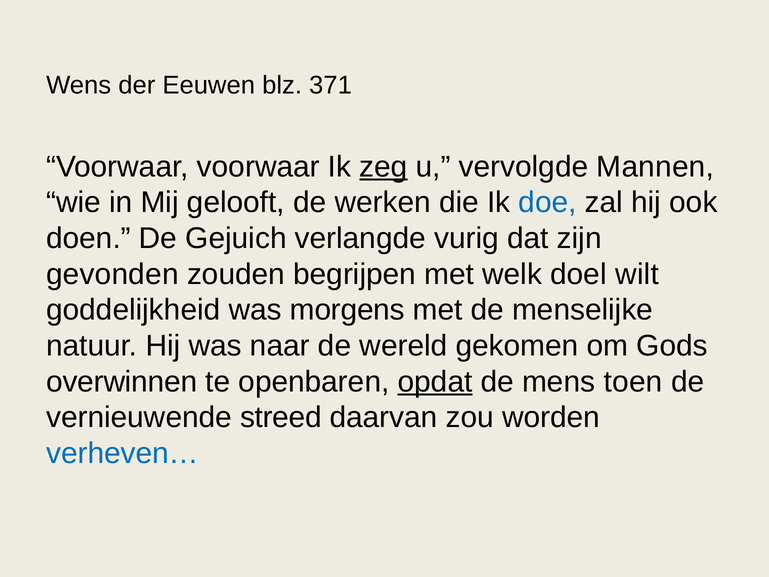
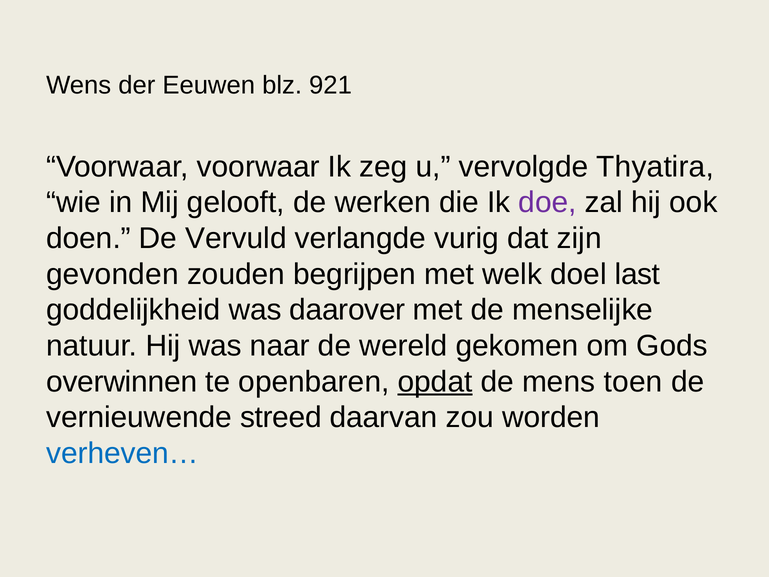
371: 371 -> 921 (330, 85)
zeg underline: present -> none (383, 167)
Mannen: Mannen -> Thyatira (655, 167)
doe colour: blue -> purple (548, 203)
Gejuich: Gejuich -> Vervuld (236, 238)
wilt: wilt -> last (637, 274)
morgens: morgens -> daarover (347, 310)
